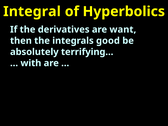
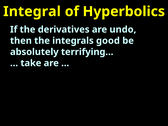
want: want -> undo (123, 29)
with: with -> take (31, 63)
